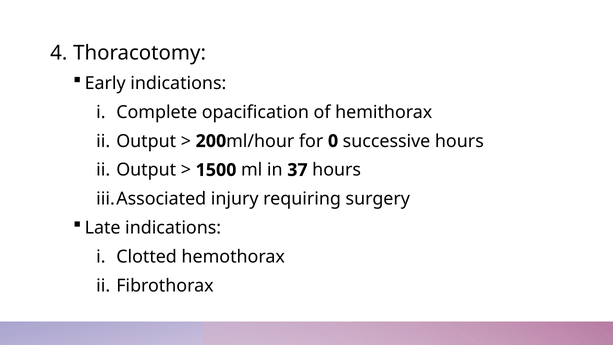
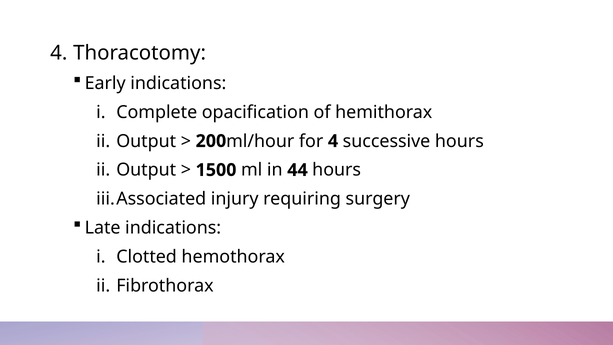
for 0: 0 -> 4 (333, 141)
37: 37 -> 44 (297, 170)
